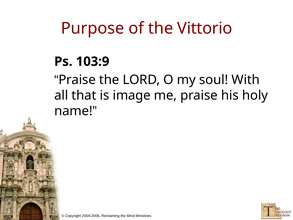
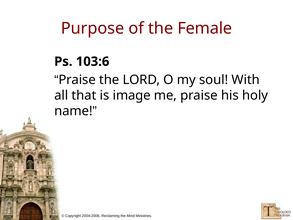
Vittorio: Vittorio -> Female (205, 28)
103:9: 103:9 -> 103:6 (93, 61)
